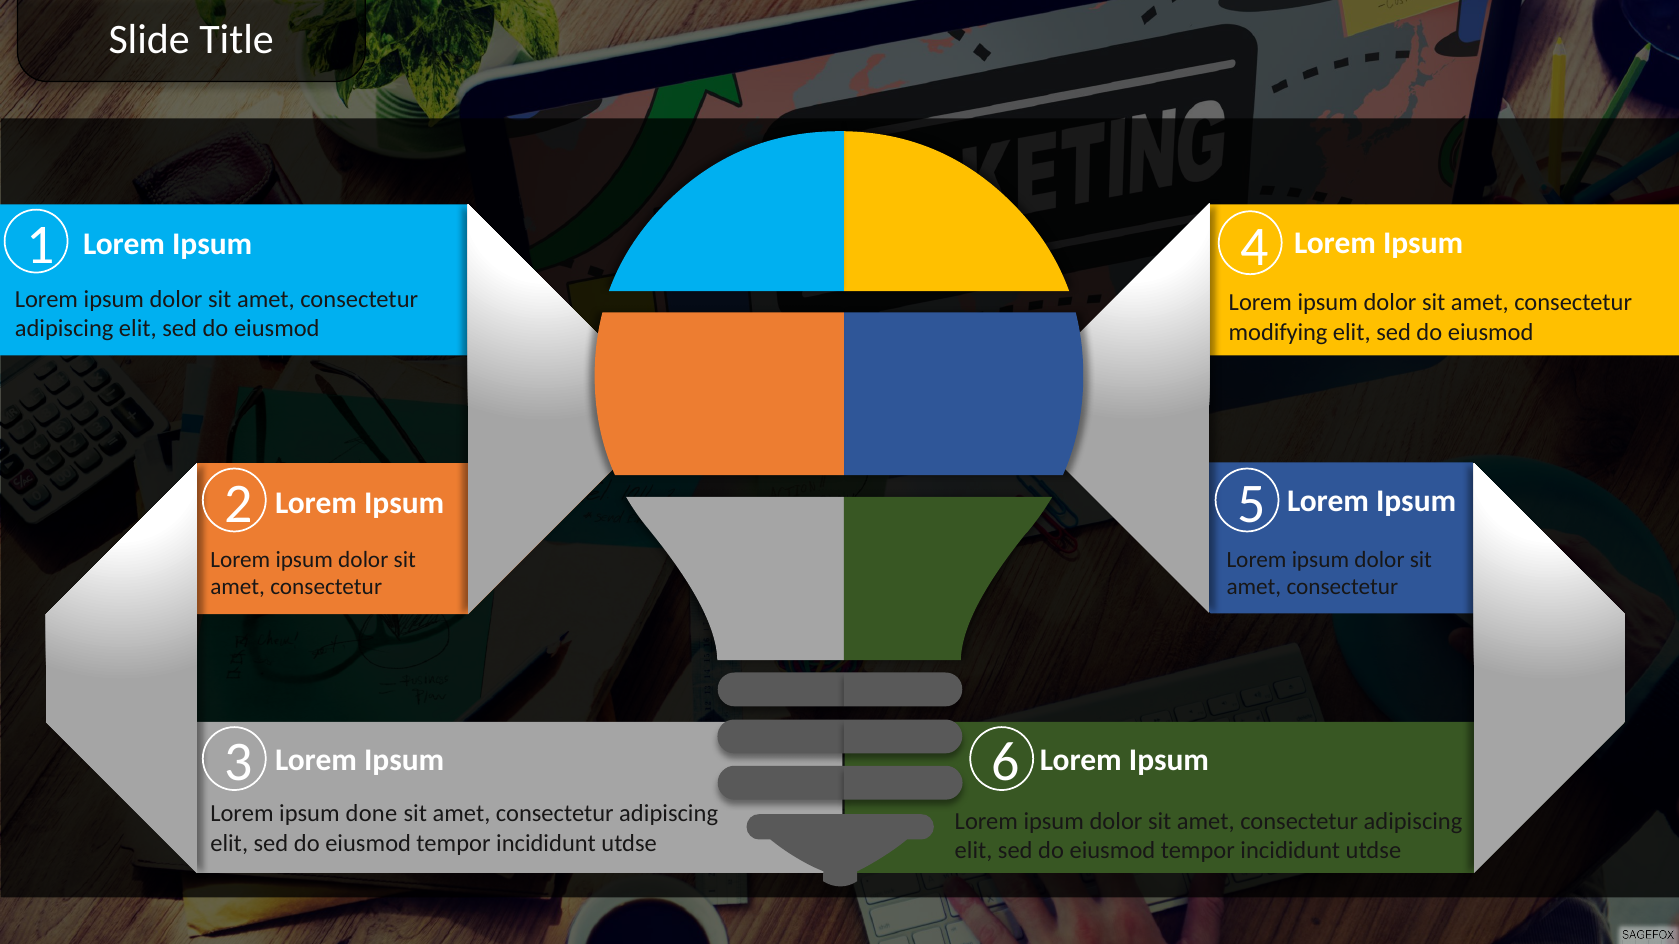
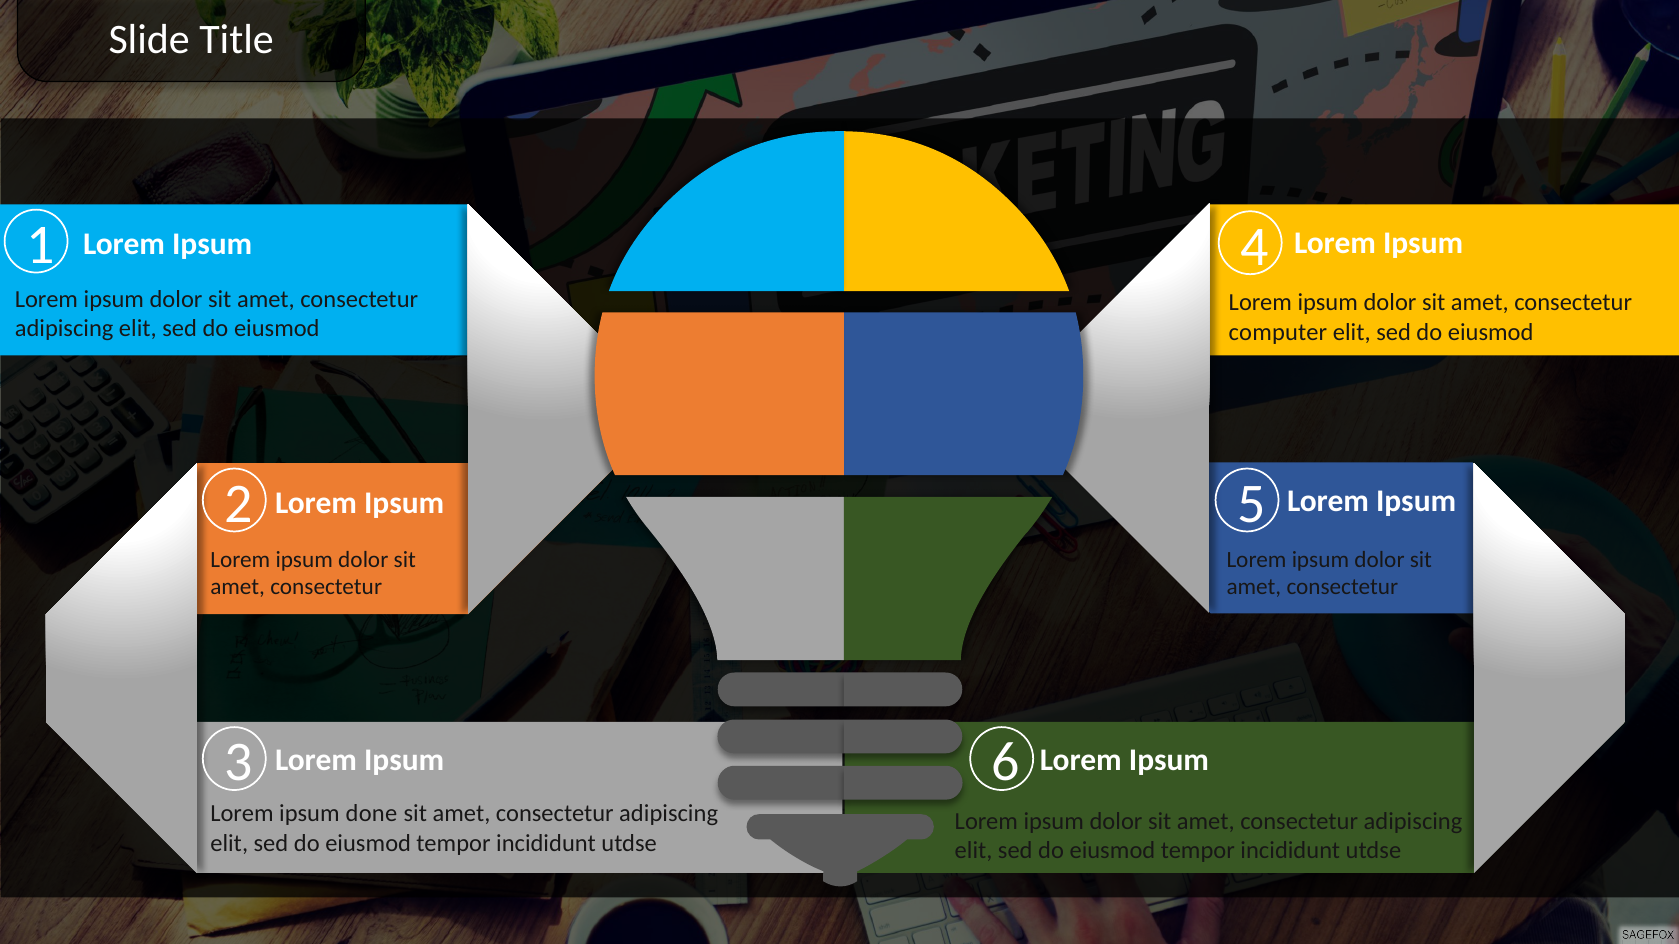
modifying: modifying -> computer (1278, 332)
